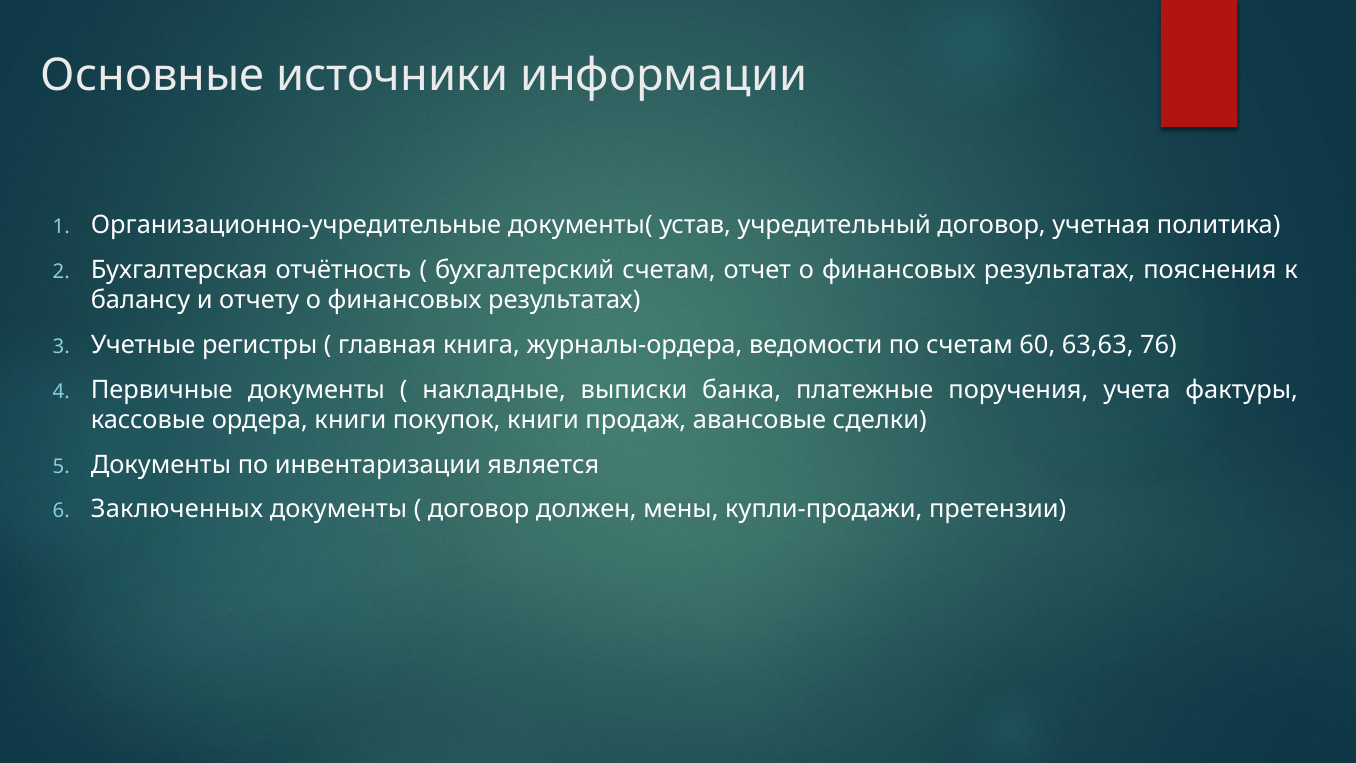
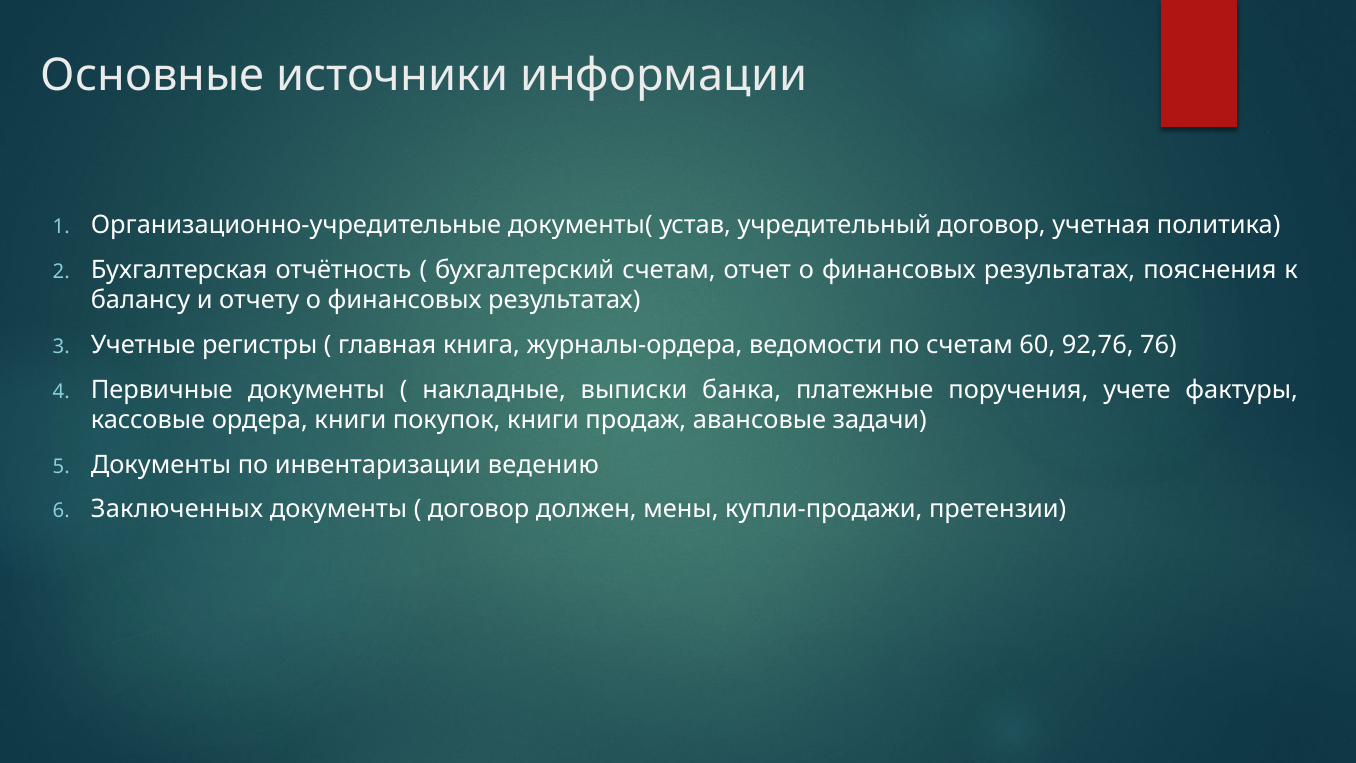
63,63: 63,63 -> 92,76 (1098, 345)
учета: учета -> учете (1137, 390)
сделки: сделки -> задачи (880, 420)
является: является -> ведению (543, 465)
